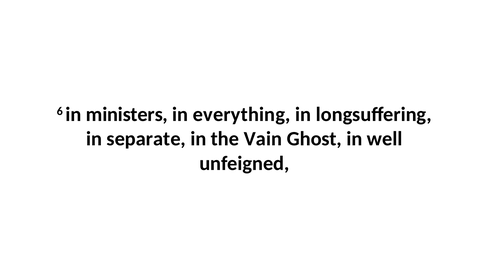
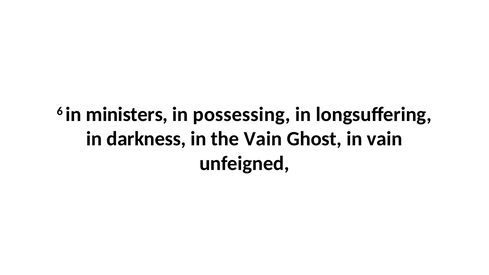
everything: everything -> possessing (242, 114)
separate: separate -> darkness (146, 139)
in well: well -> vain (385, 139)
